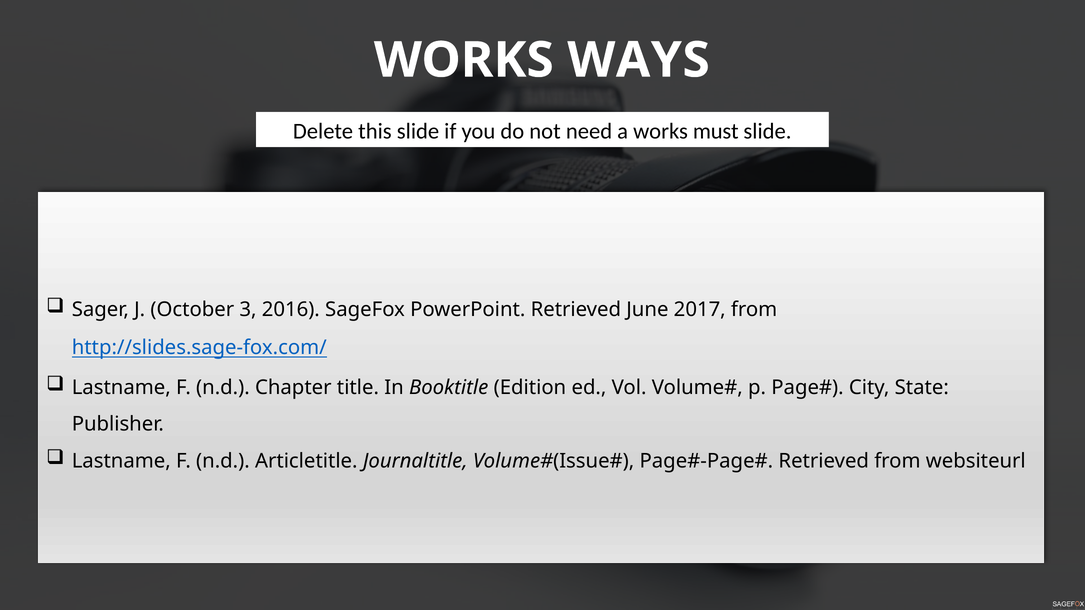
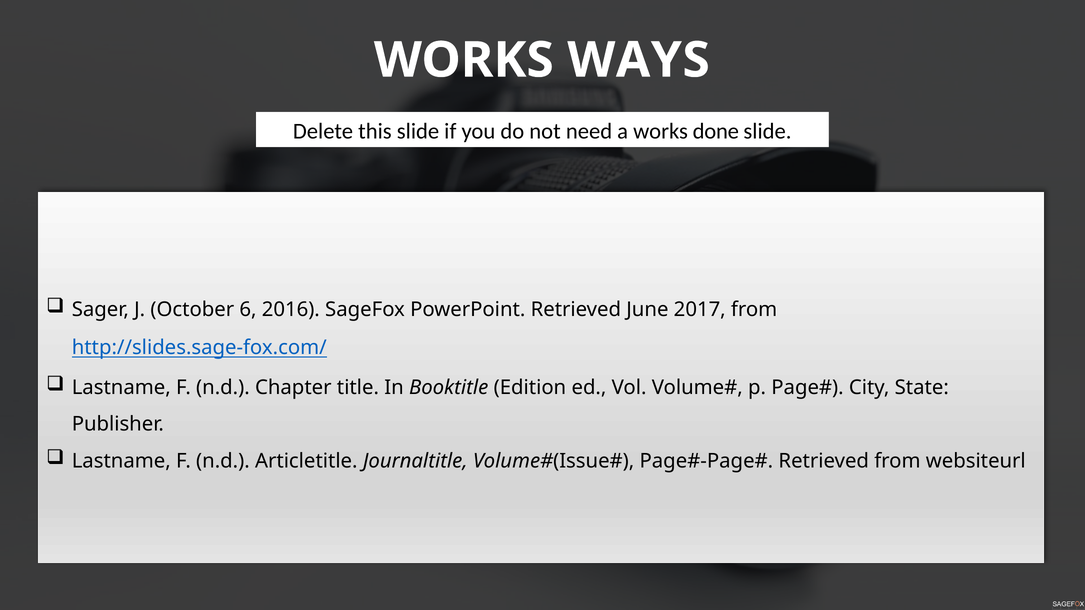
must: must -> done (716, 131)
3: 3 -> 6 (248, 310)
